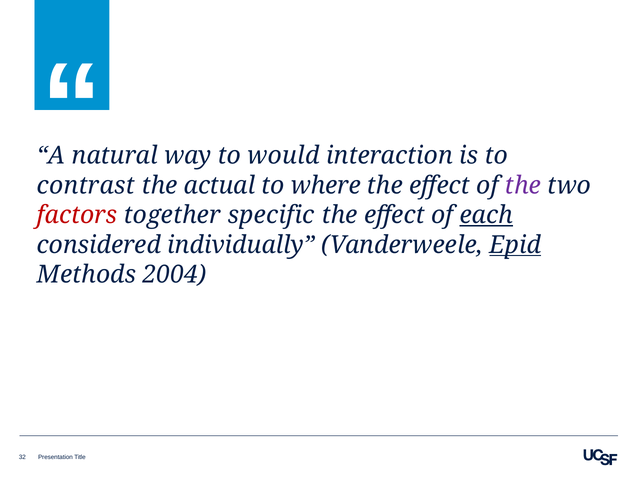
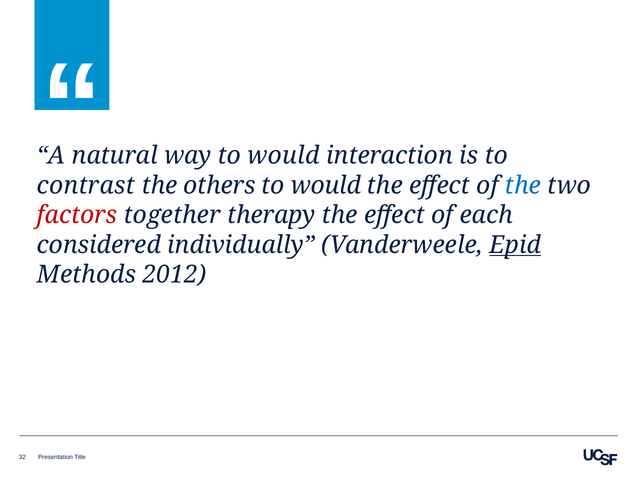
actual: actual -> others (220, 185)
where: where -> would (326, 185)
the colour: purple -> blue (523, 185)
specific: specific -> therapy (271, 215)
each underline: present -> none (486, 215)
2004: 2004 -> 2012 (175, 274)
